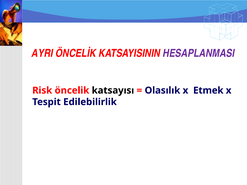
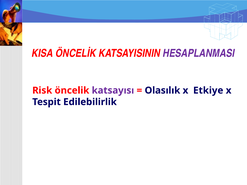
AYRI: AYRI -> KISA (42, 53)
katsayısı colour: black -> purple (113, 91)
Etmek: Etmek -> Etkiye (208, 91)
